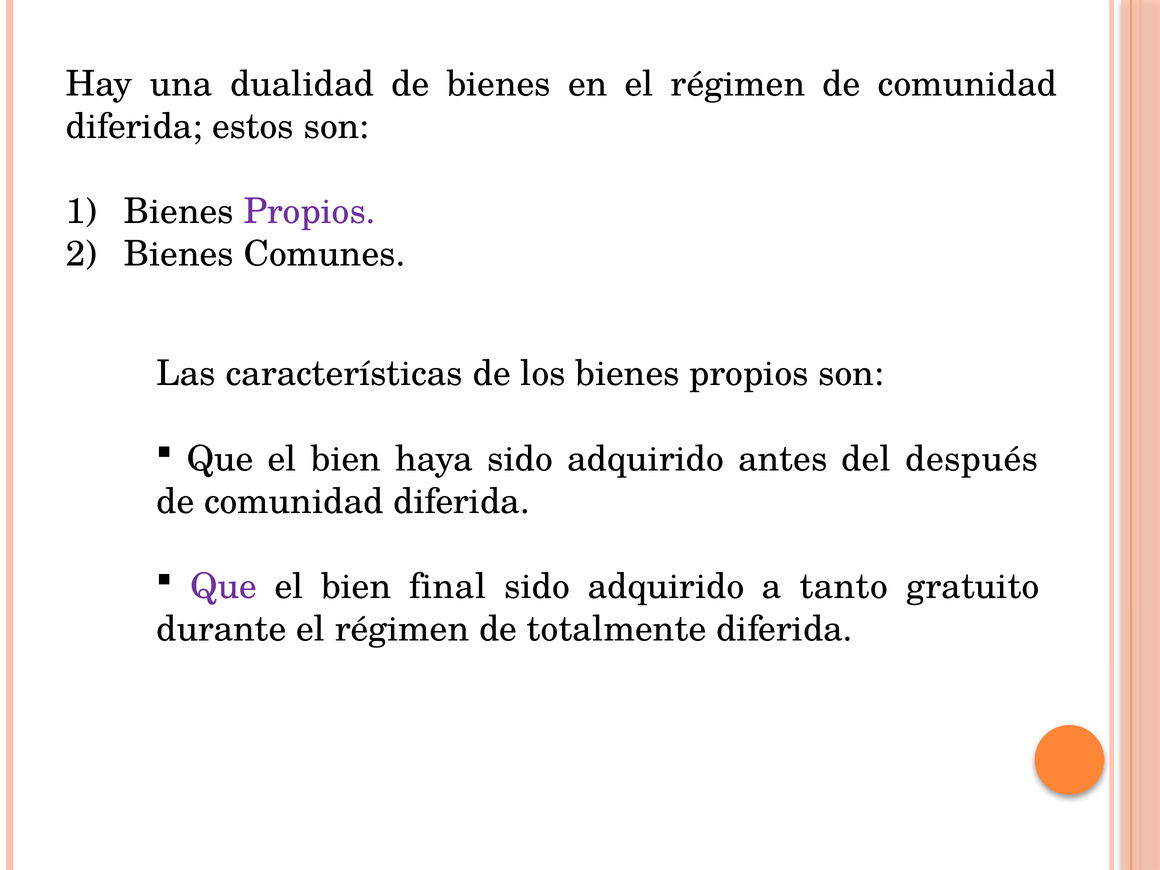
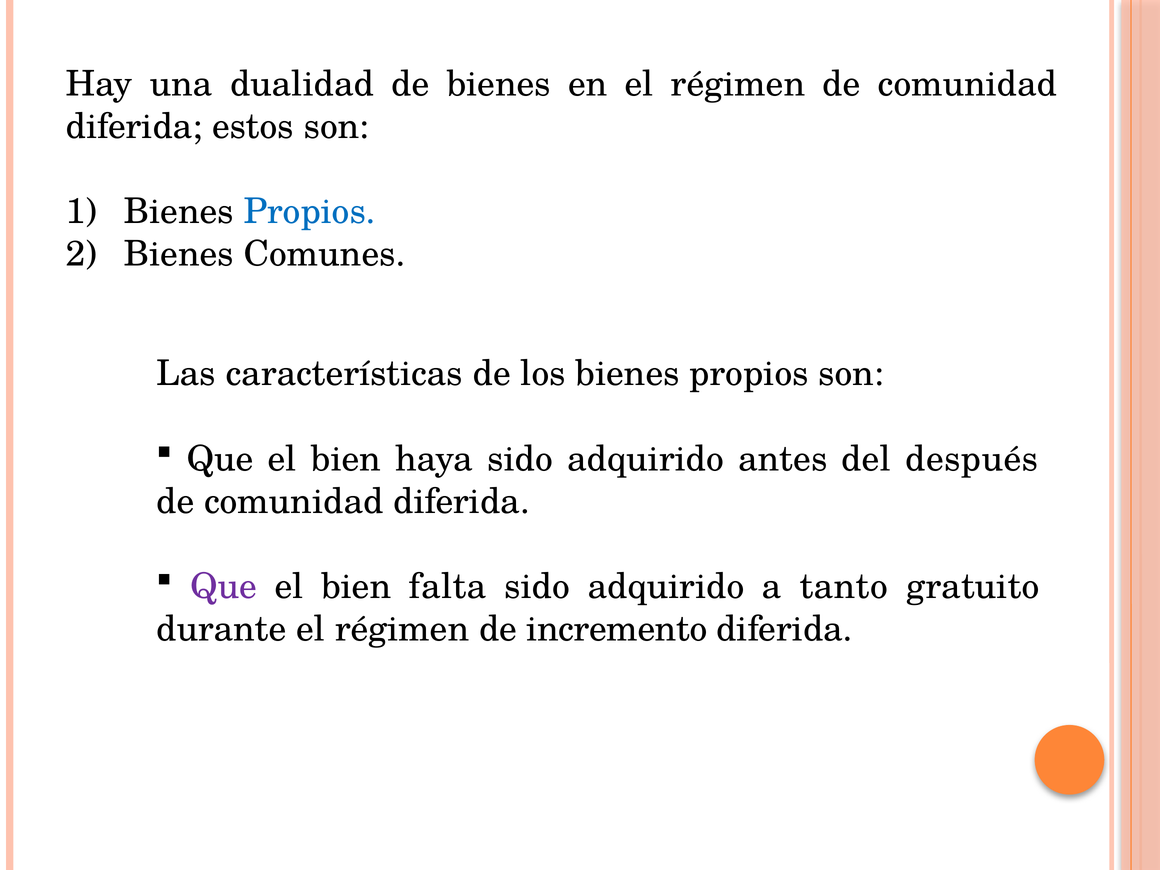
Propios colour: purple -> blue (310, 211)
final: final -> falta (448, 586)
totalmente: totalmente -> incremento (617, 629)
